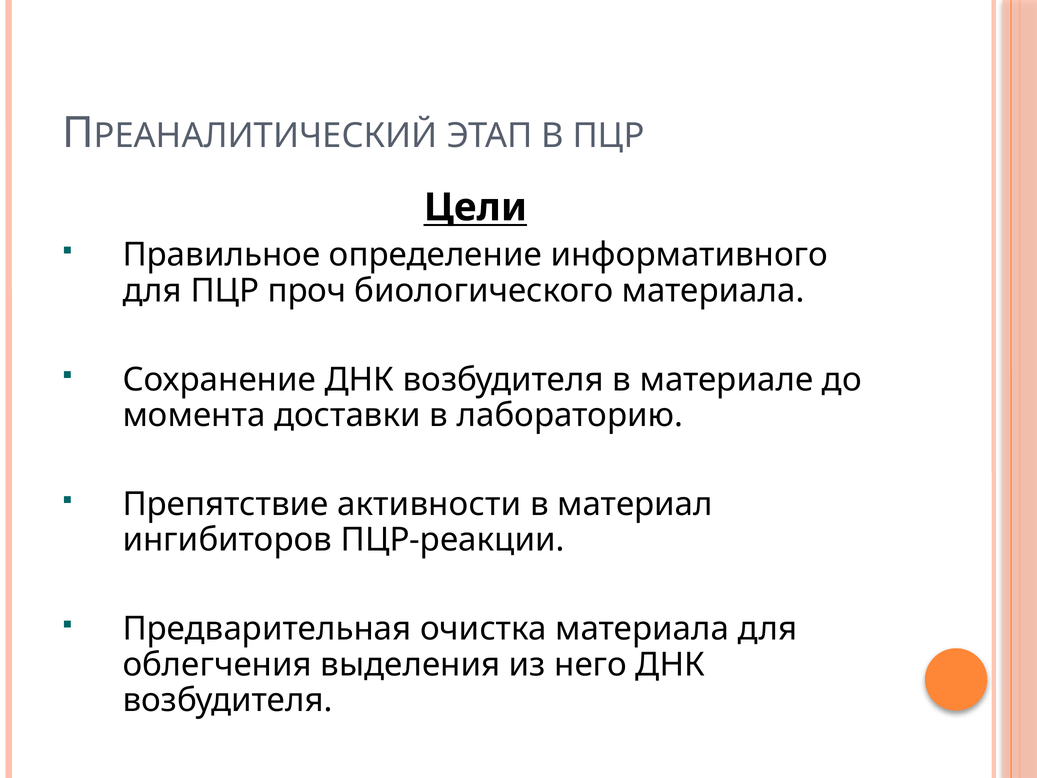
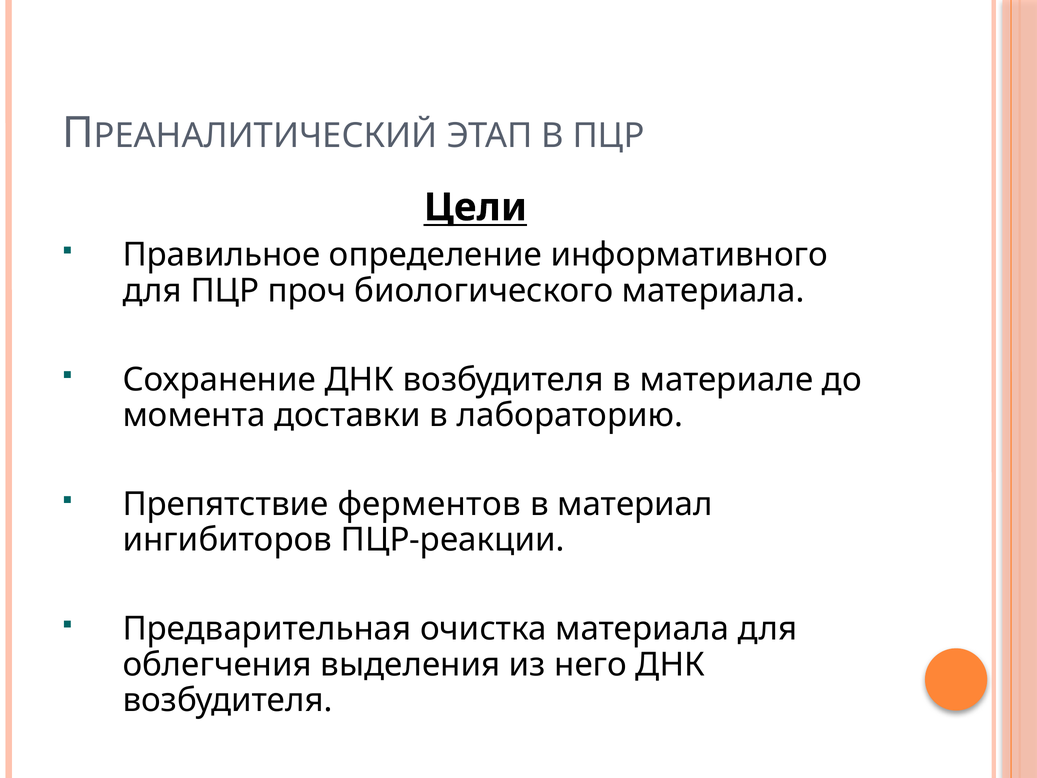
активности: активности -> ферментов (429, 504)
